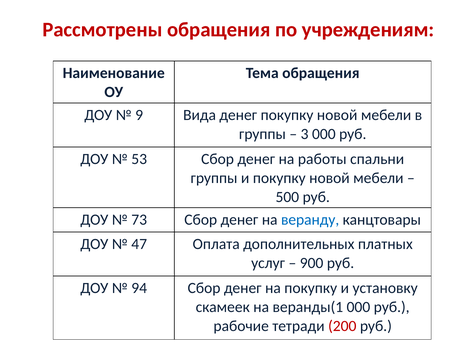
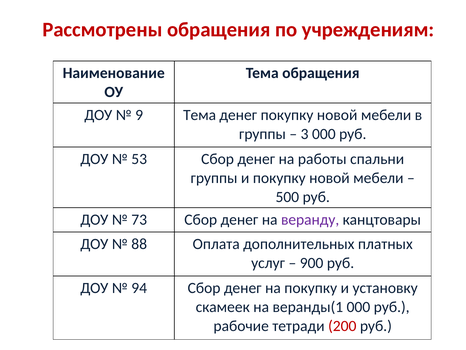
9 Вида: Вида -> Тема (200, 115)
веранду colour: blue -> purple (310, 219)
47: 47 -> 88 (139, 244)
